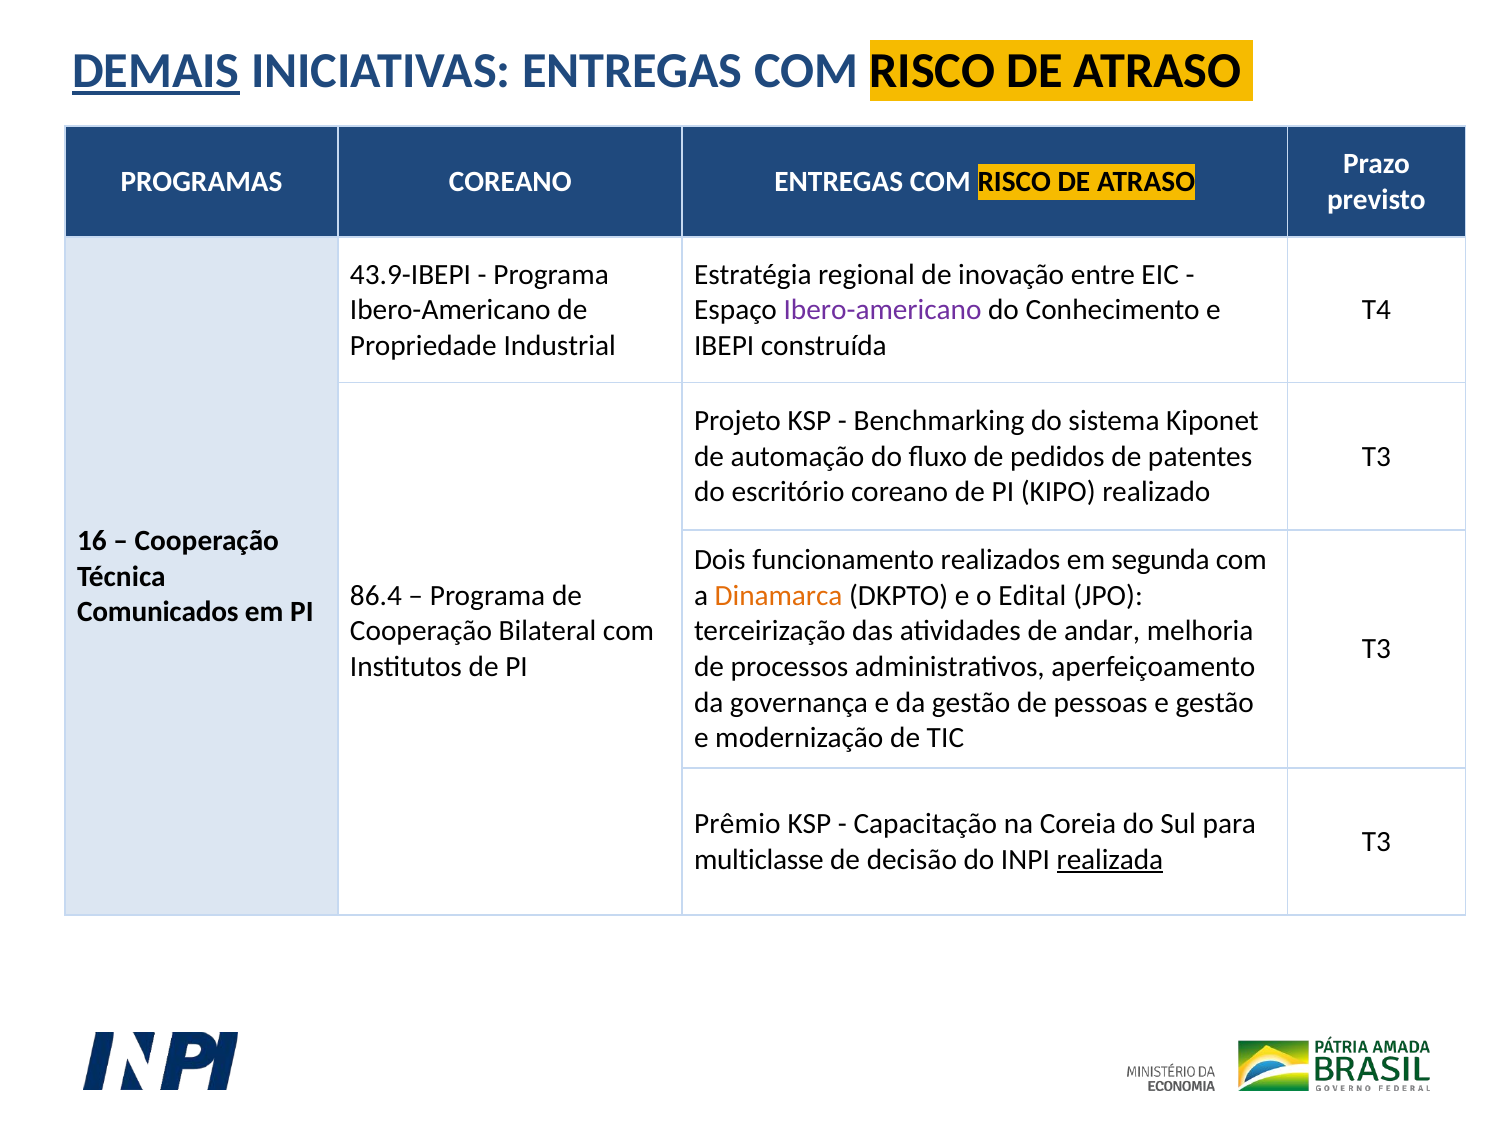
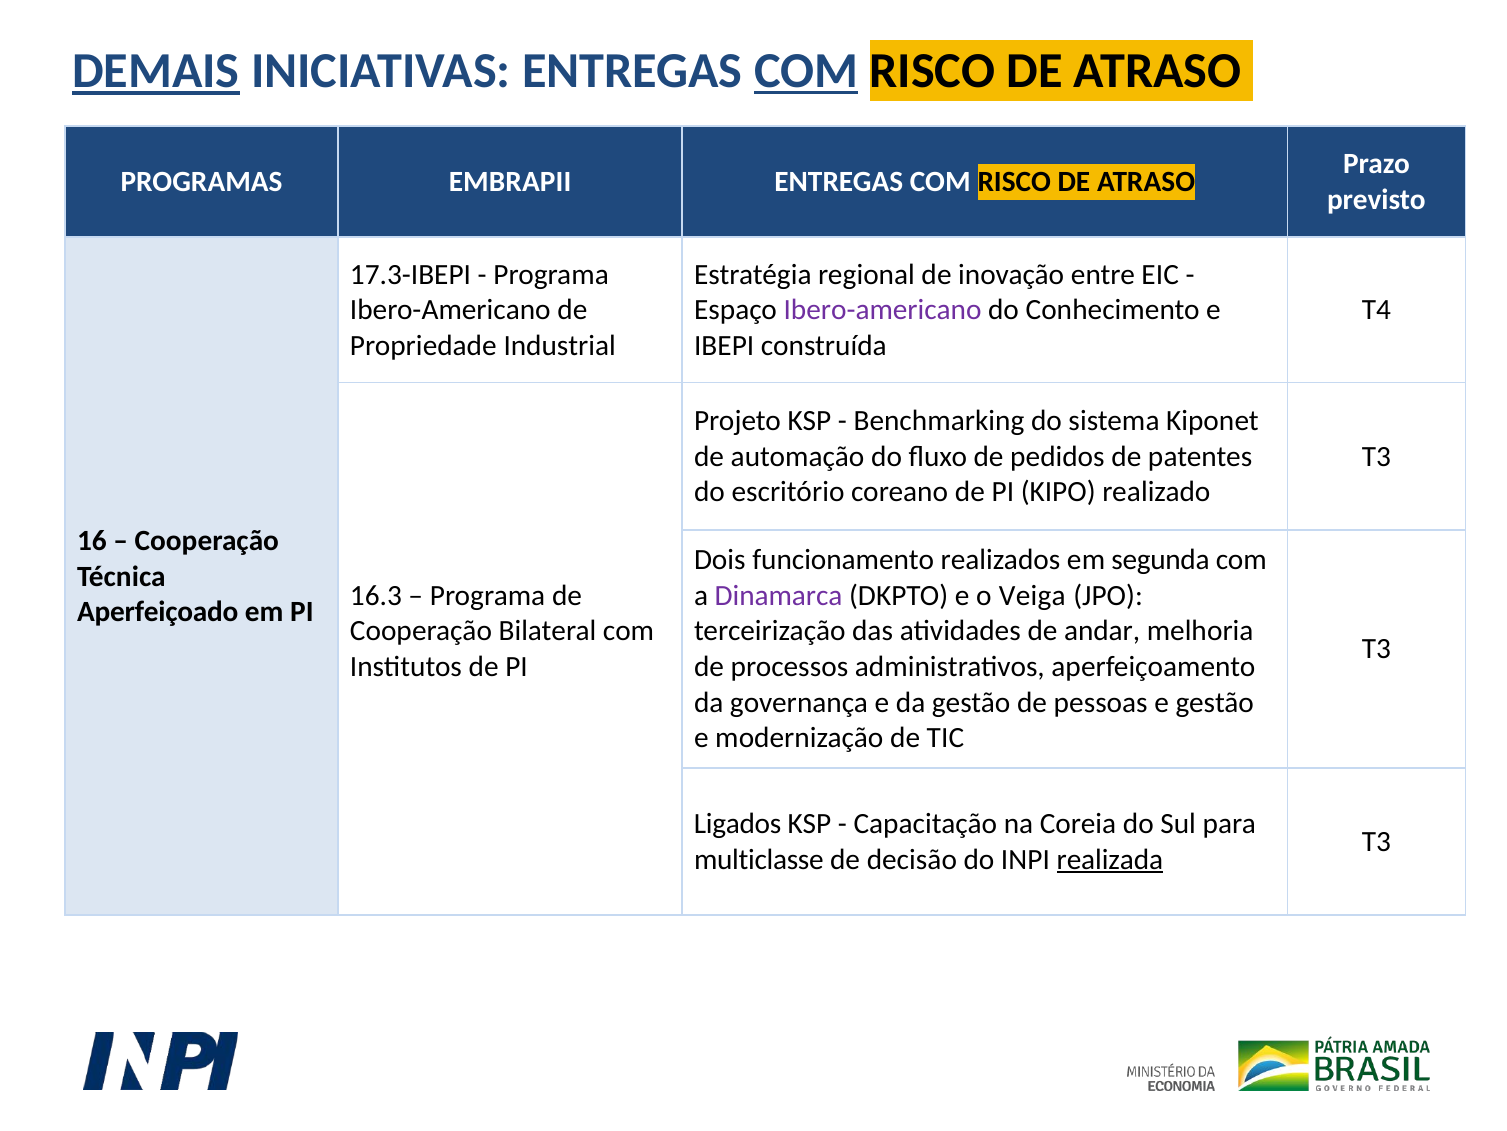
COM underline: none -> present (806, 71)
PROGRAMAS COREANO: COREANO -> EMBRAPII (510, 182)
43.9-IBEPI: 43.9-IBEPI -> 17.3-IBEPI (411, 274)
86.4: 86.4 -> 16.3 (376, 595)
Dinamarca colour: orange -> purple (779, 595)
Edital: Edital -> Veiga (1032, 595)
Comunicados: Comunicados -> Aperfeiçoado (158, 612)
Prêmio: Prêmio -> Ligados (738, 823)
